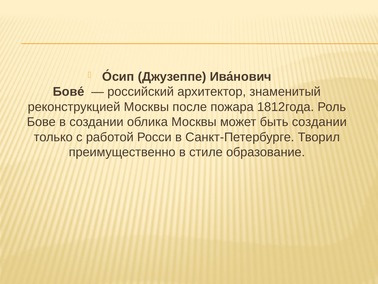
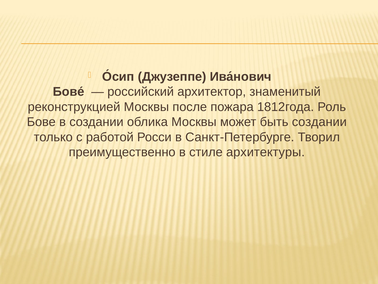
образование: образование -> архитектуры (265, 152)
